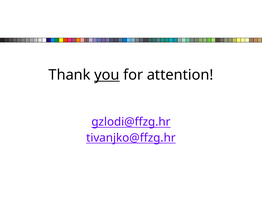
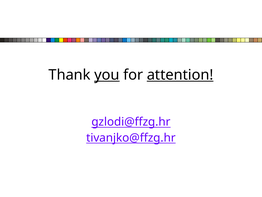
attention underline: none -> present (180, 75)
